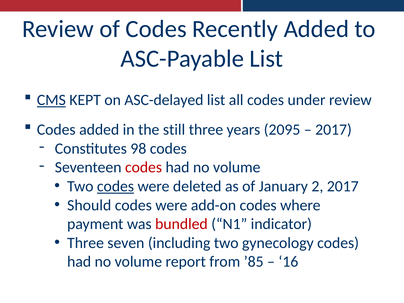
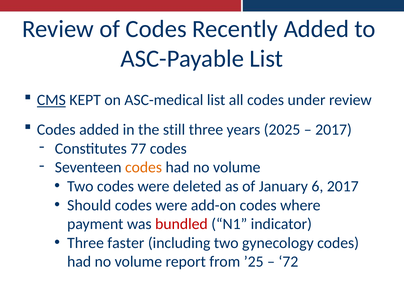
ASC-delayed: ASC-delayed -> ASC-medical (164, 100)
2095: 2095 -> 2025 (282, 130)
98: 98 -> 77 (138, 149)
codes colour: red -> orange (144, 167)
codes underline: present -> none (115, 186)
2: 2 -> 6 (317, 186)
seven: seven -> faster (126, 243)
’85: ’85 -> ’25 (254, 262)
16: 16 -> 72 (288, 262)
